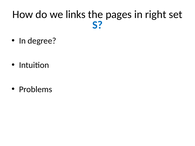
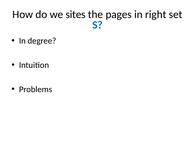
links: links -> sites (76, 14)
